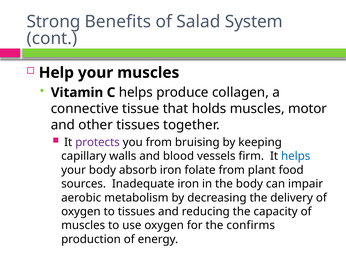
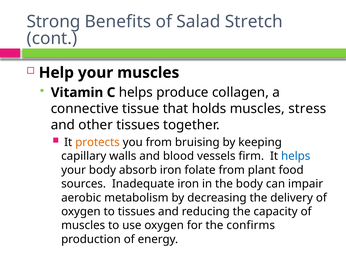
System: System -> Stretch (254, 22)
motor: motor -> stress (307, 109)
protects colour: purple -> orange (97, 142)
